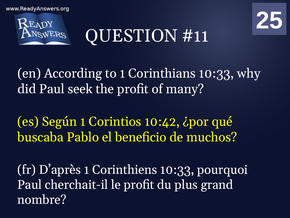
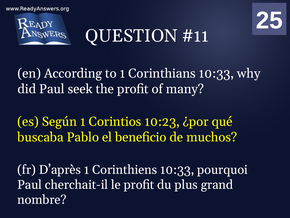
10:42: 10:42 -> 10:23 (162, 121)
